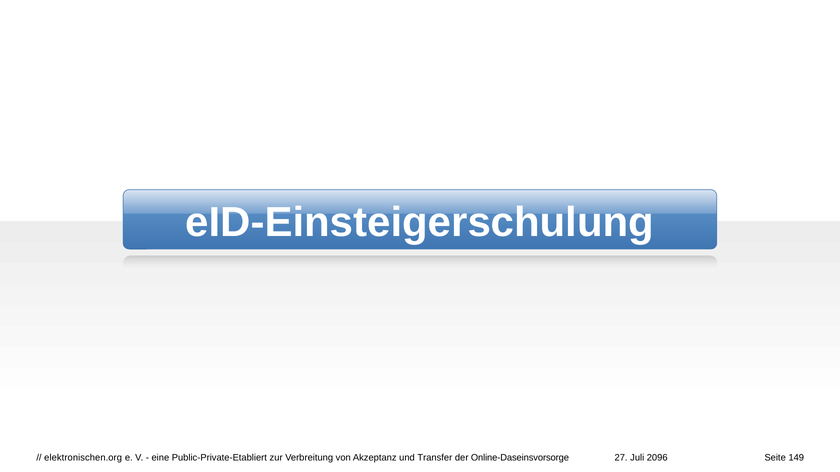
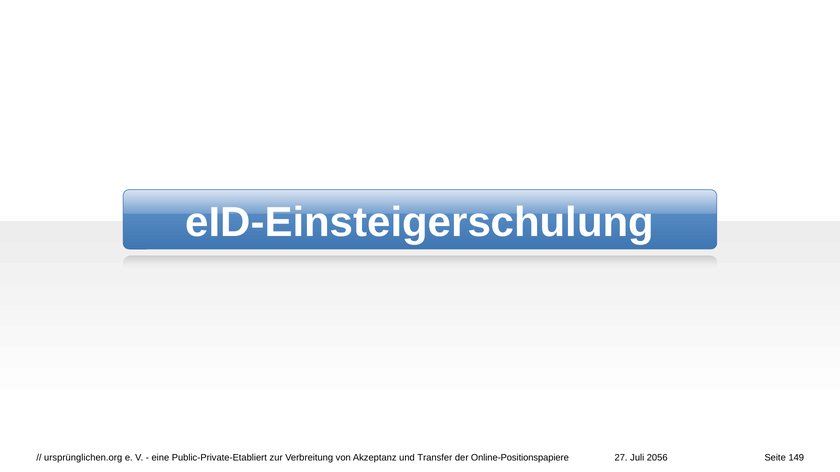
elektronischen.org: elektronischen.org -> ursprünglichen.org (83, 458)
Online-Daseinsvorsorge: Online-Daseinsvorsorge -> Online-Positionspapiere (520, 458)
2096: 2096 -> 2056 (657, 458)
